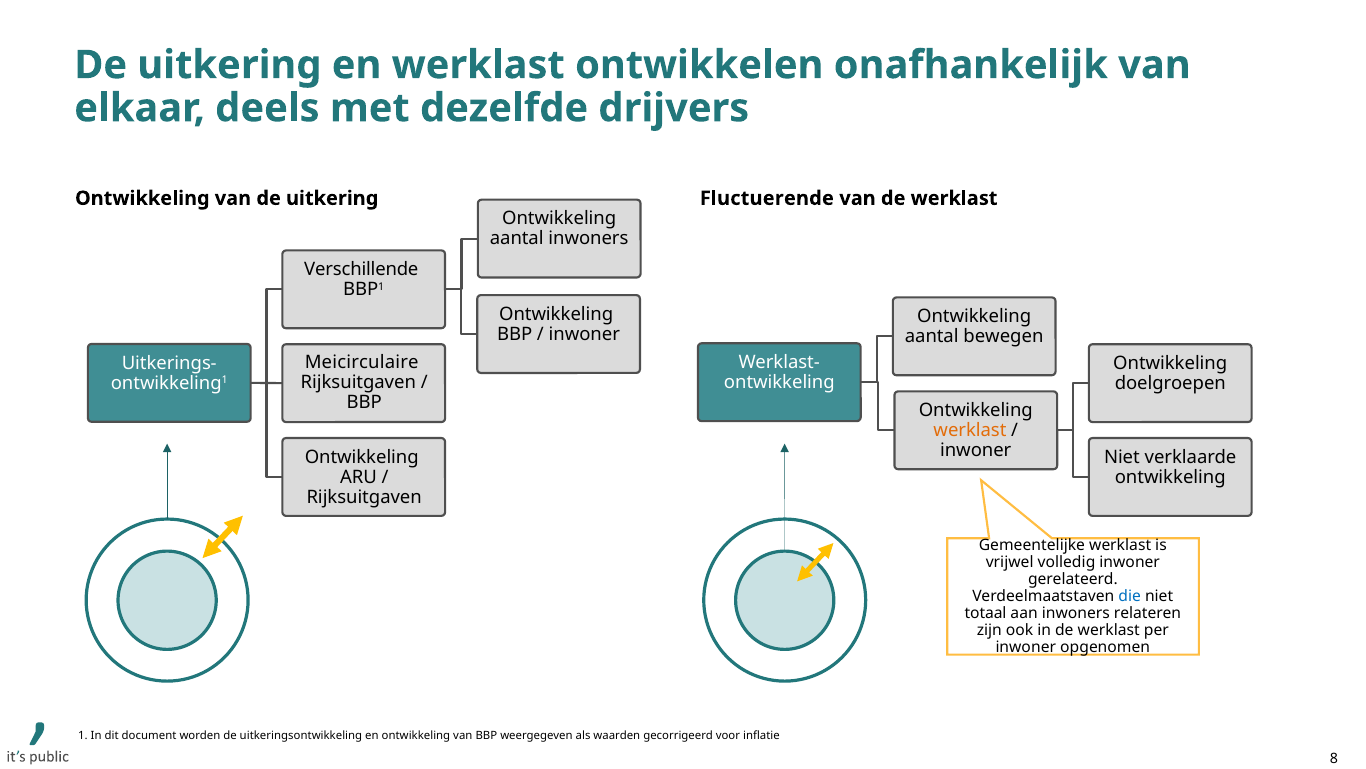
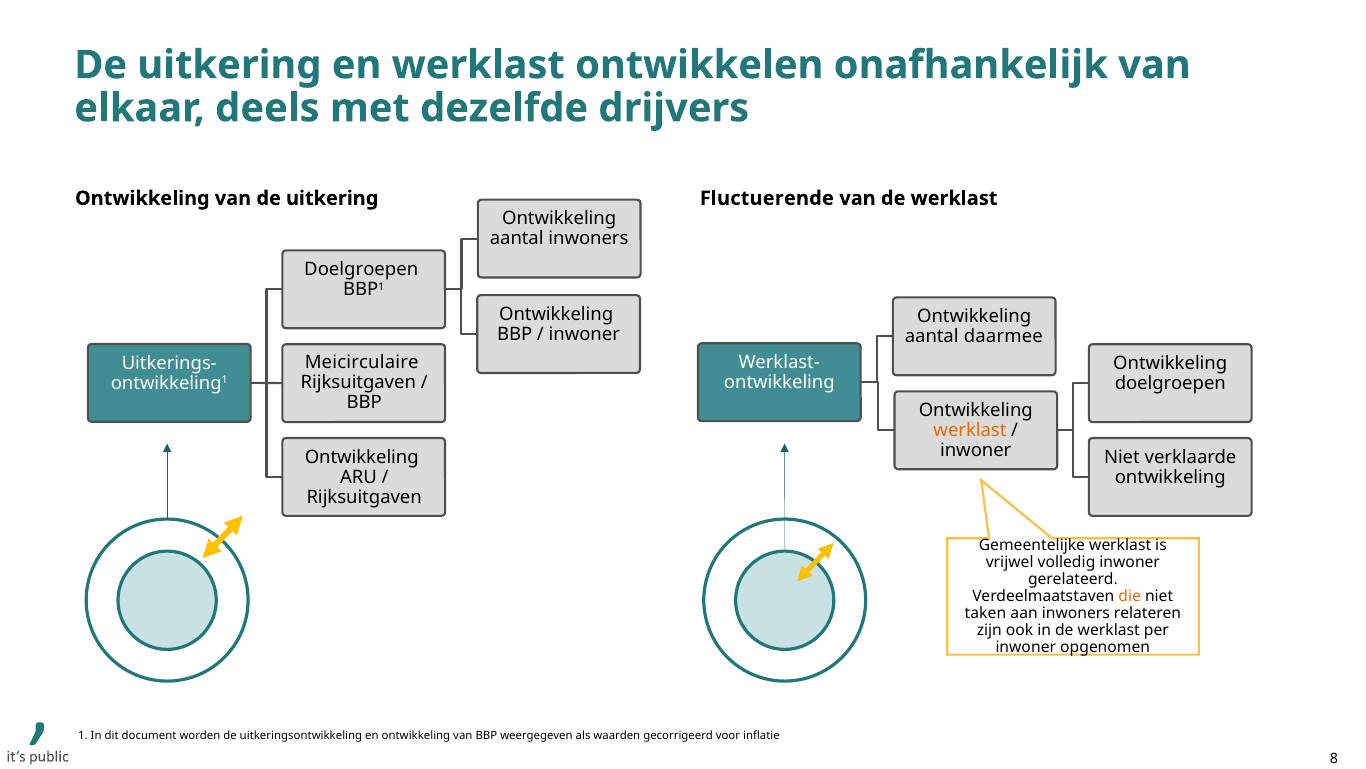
Verschillende: Verschillende -> Doelgroepen (361, 269)
bewegen: bewegen -> daarmee (1003, 336)
die colour: blue -> orange (1130, 596)
totaal: totaal -> taken (985, 613)
